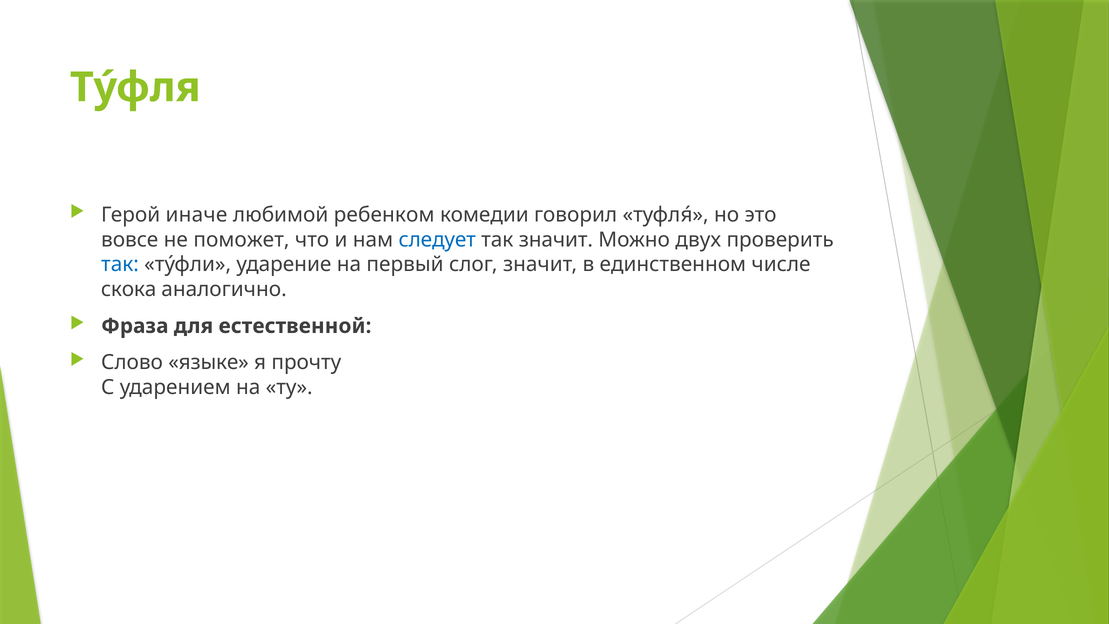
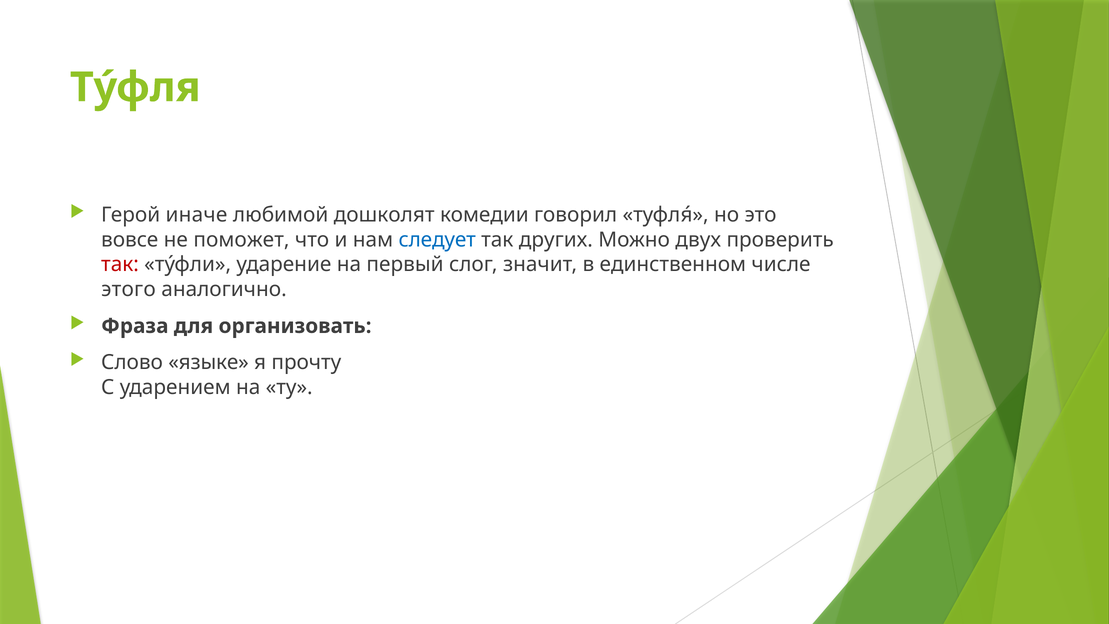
ребенком: ребенком -> дошколят (384, 215)
так значит: значит -> других (556, 240)
так colour: blue -> red (120, 265)
скока: скока -> этого (128, 289)
естественной: естественной -> организовать (295, 326)
